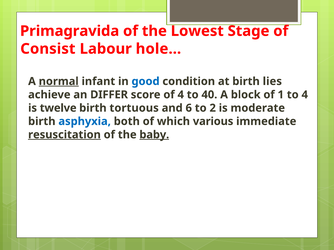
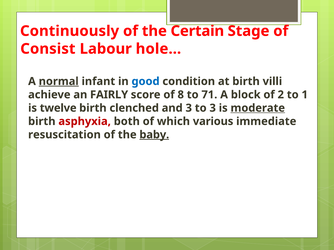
Primagravida: Primagravida -> Continuously (70, 31)
Lowest: Lowest -> Certain (197, 31)
lies: lies -> villi (272, 81)
DIFFER: DIFFER -> FAIRLY (109, 95)
of 4: 4 -> 8 (181, 95)
40: 40 -> 71 (209, 95)
1: 1 -> 2 (281, 95)
to 4: 4 -> 1 (305, 95)
tortuous: tortuous -> clenched (134, 108)
and 6: 6 -> 3 (189, 108)
to 2: 2 -> 3 (213, 108)
moderate underline: none -> present (258, 108)
asphyxia colour: blue -> red (85, 122)
resuscitation underline: present -> none (64, 135)
